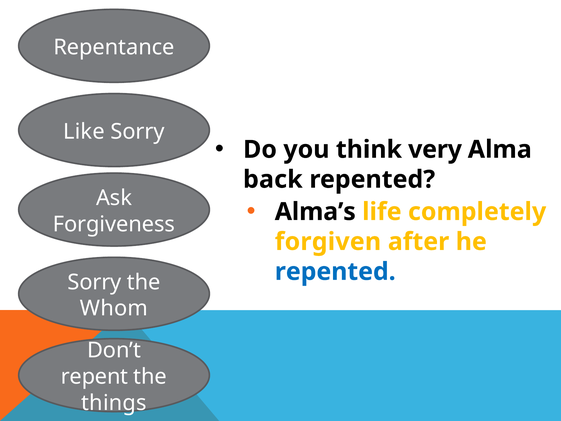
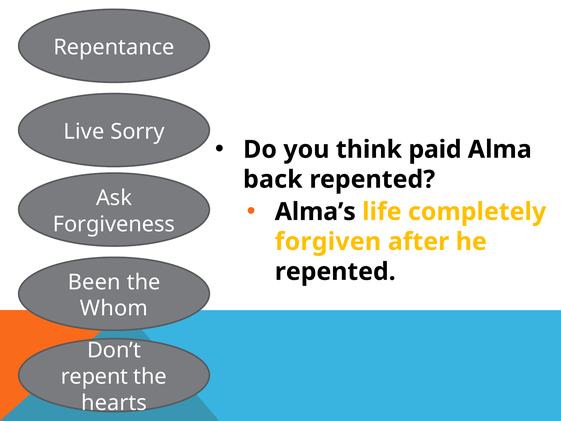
Like: Like -> Live (84, 131)
very: very -> paid (435, 149)
repented colour: blue -> black (335, 271)
Sorry: Sorry -> Been (94, 282)
things: things -> hearts (114, 403)
